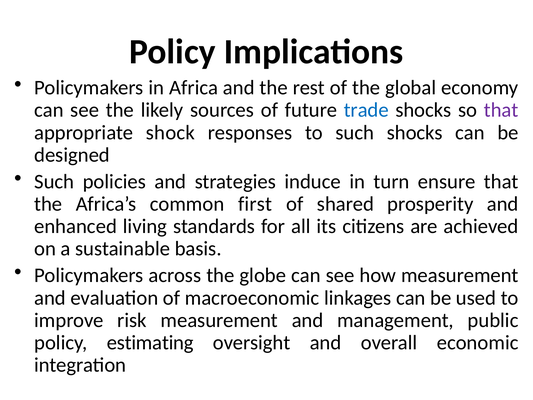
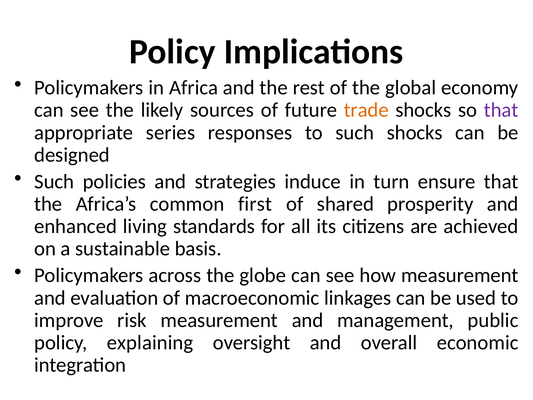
trade colour: blue -> orange (366, 110)
shock: shock -> series (170, 132)
estimating: estimating -> explaining (150, 342)
